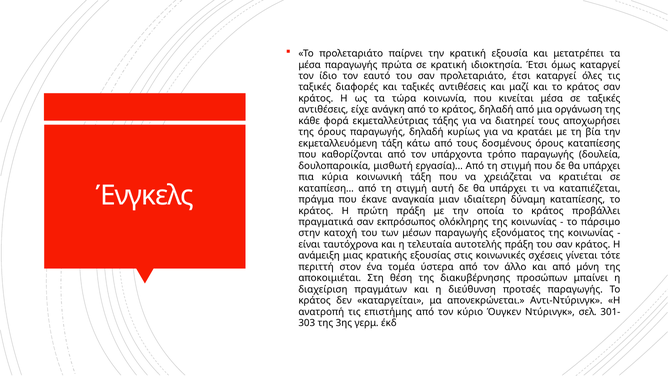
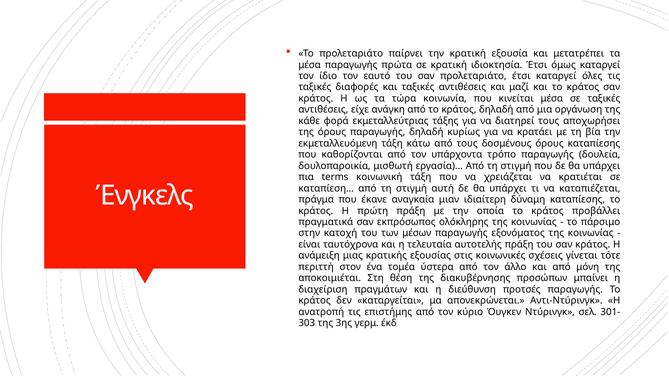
κύρια: κύρια -> terms (335, 177)
